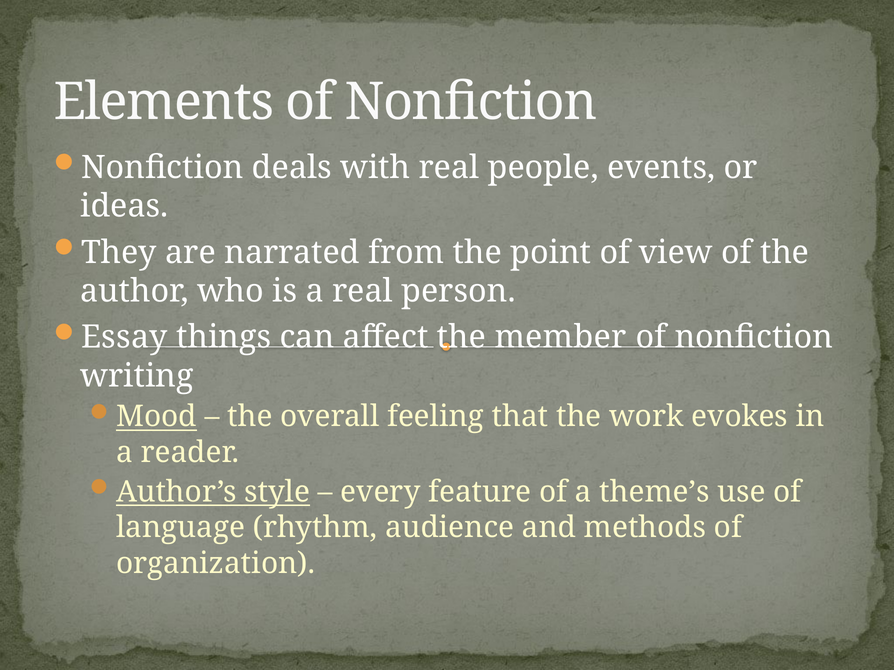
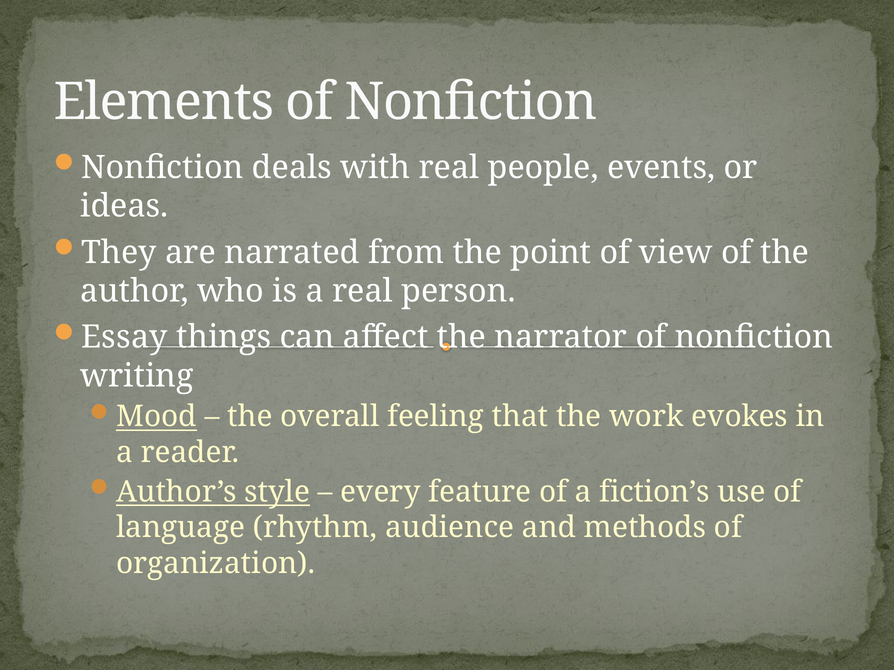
member: member -> narrator (561, 337)
theme’s: theme’s -> fiction’s (655, 492)
